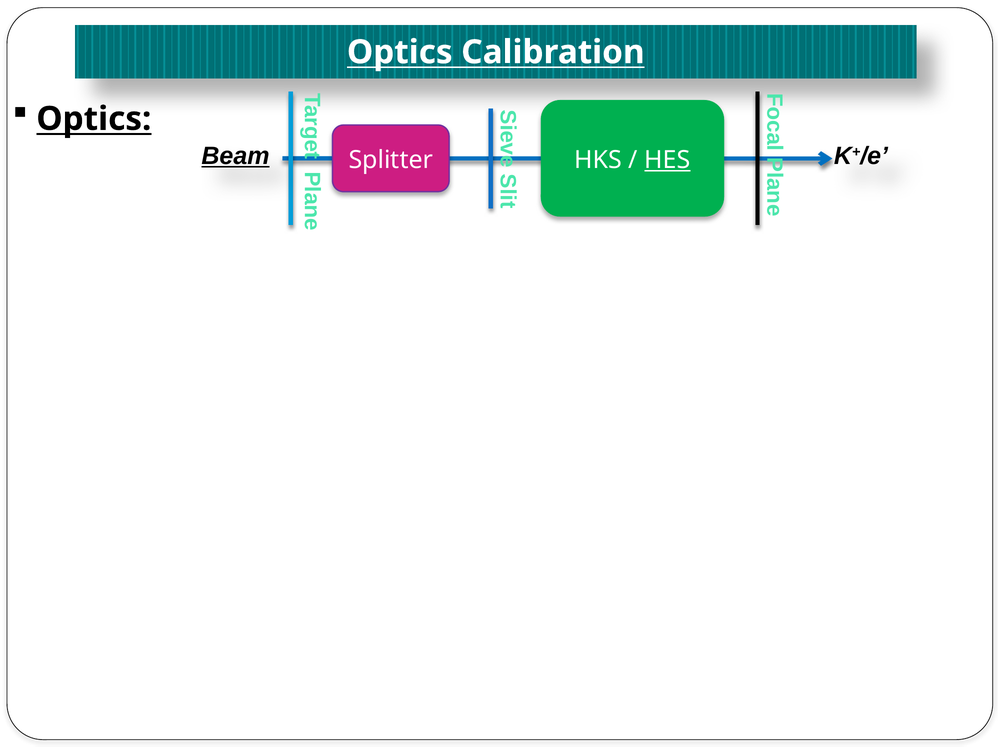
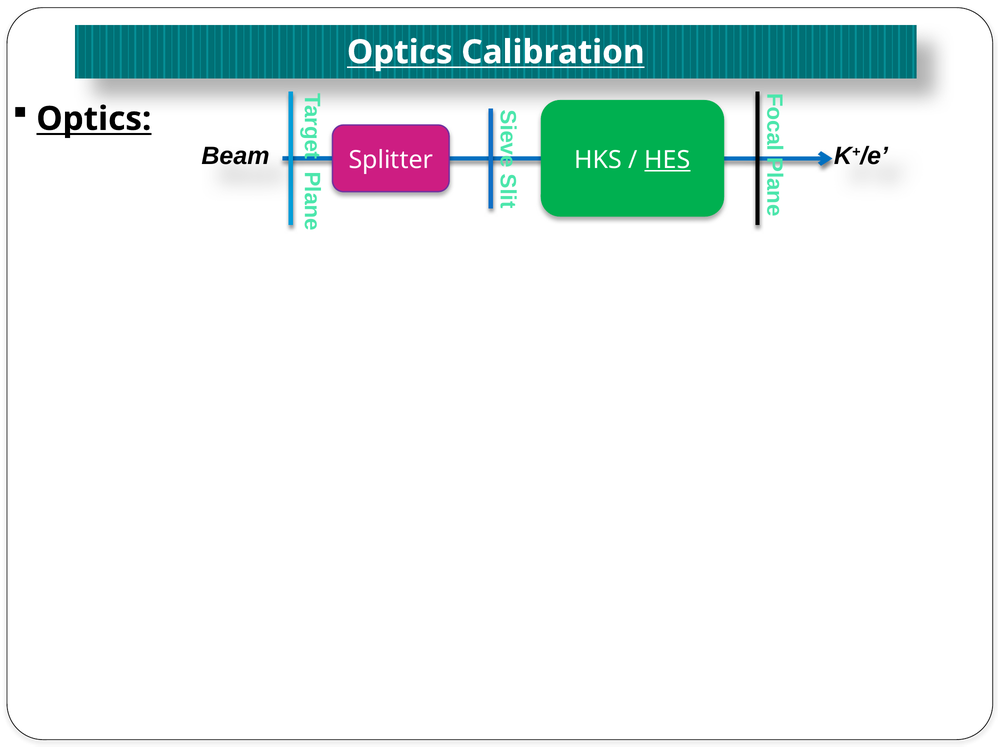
Beam underline: present -> none (235, 156)
